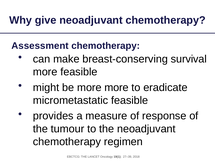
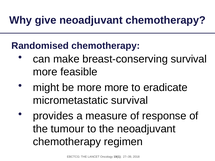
Assessment: Assessment -> Randomised (40, 46)
micrometastatic feasible: feasible -> survival (130, 101)
